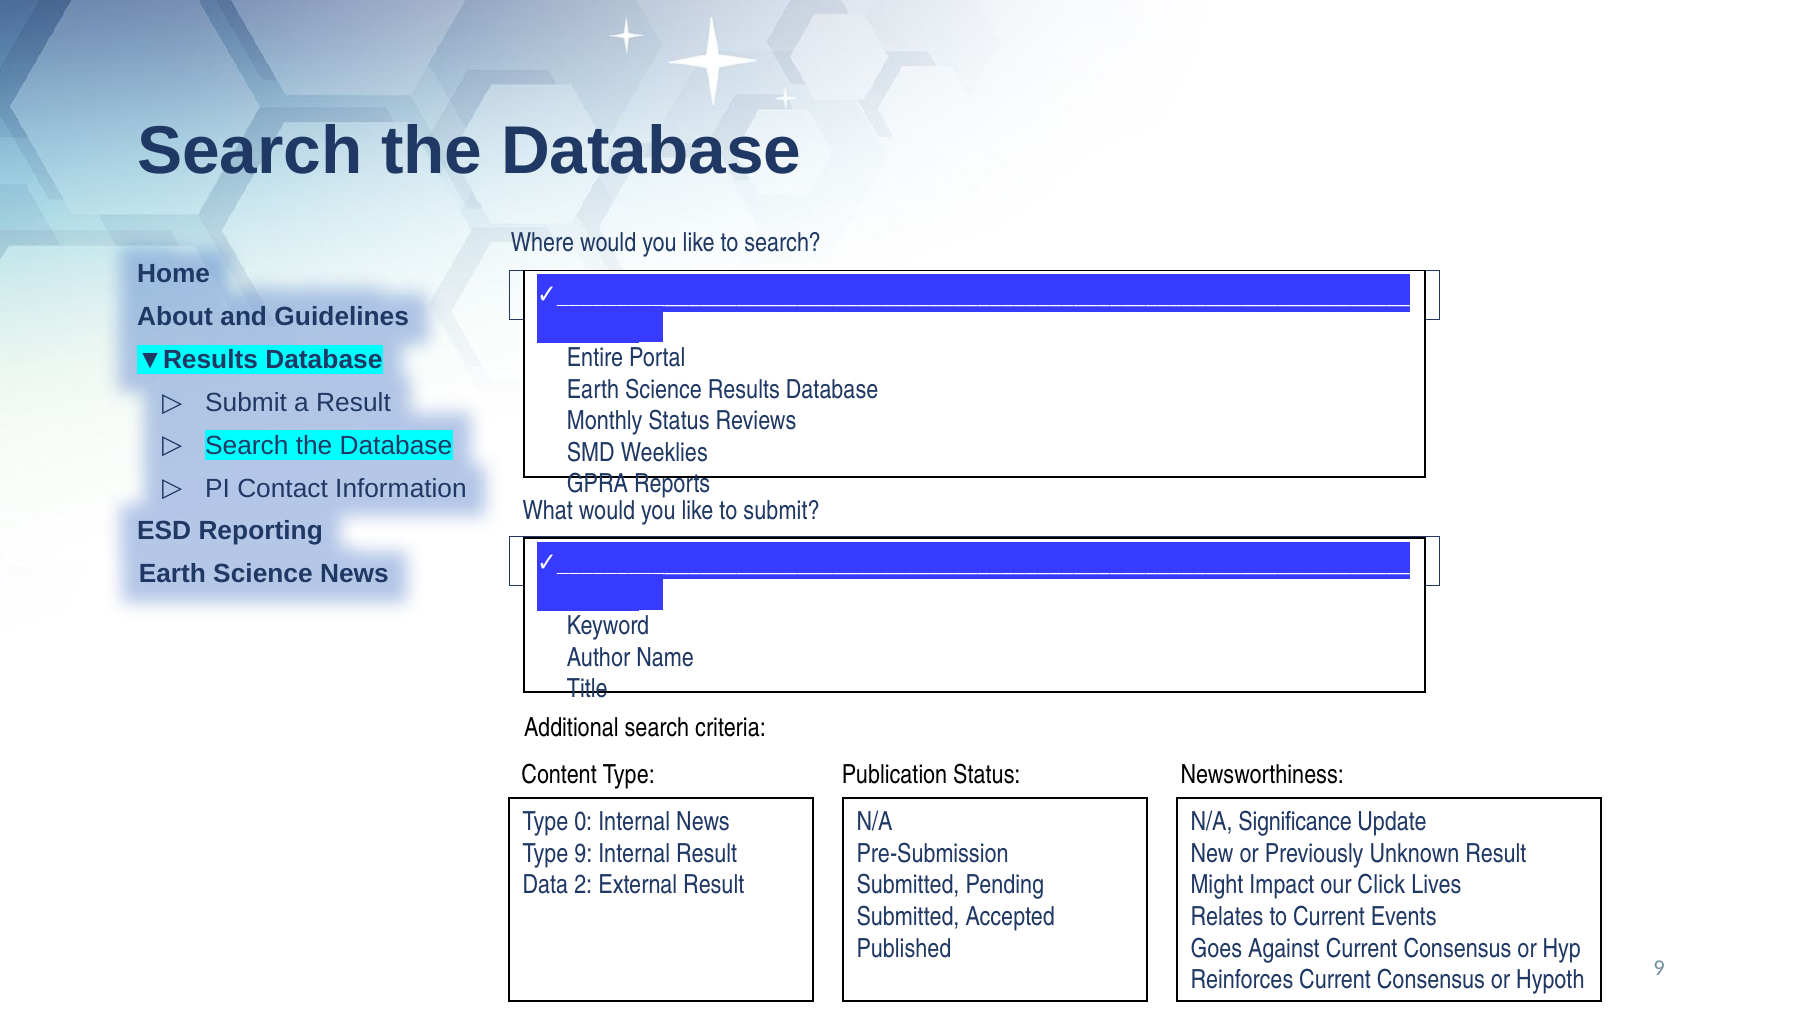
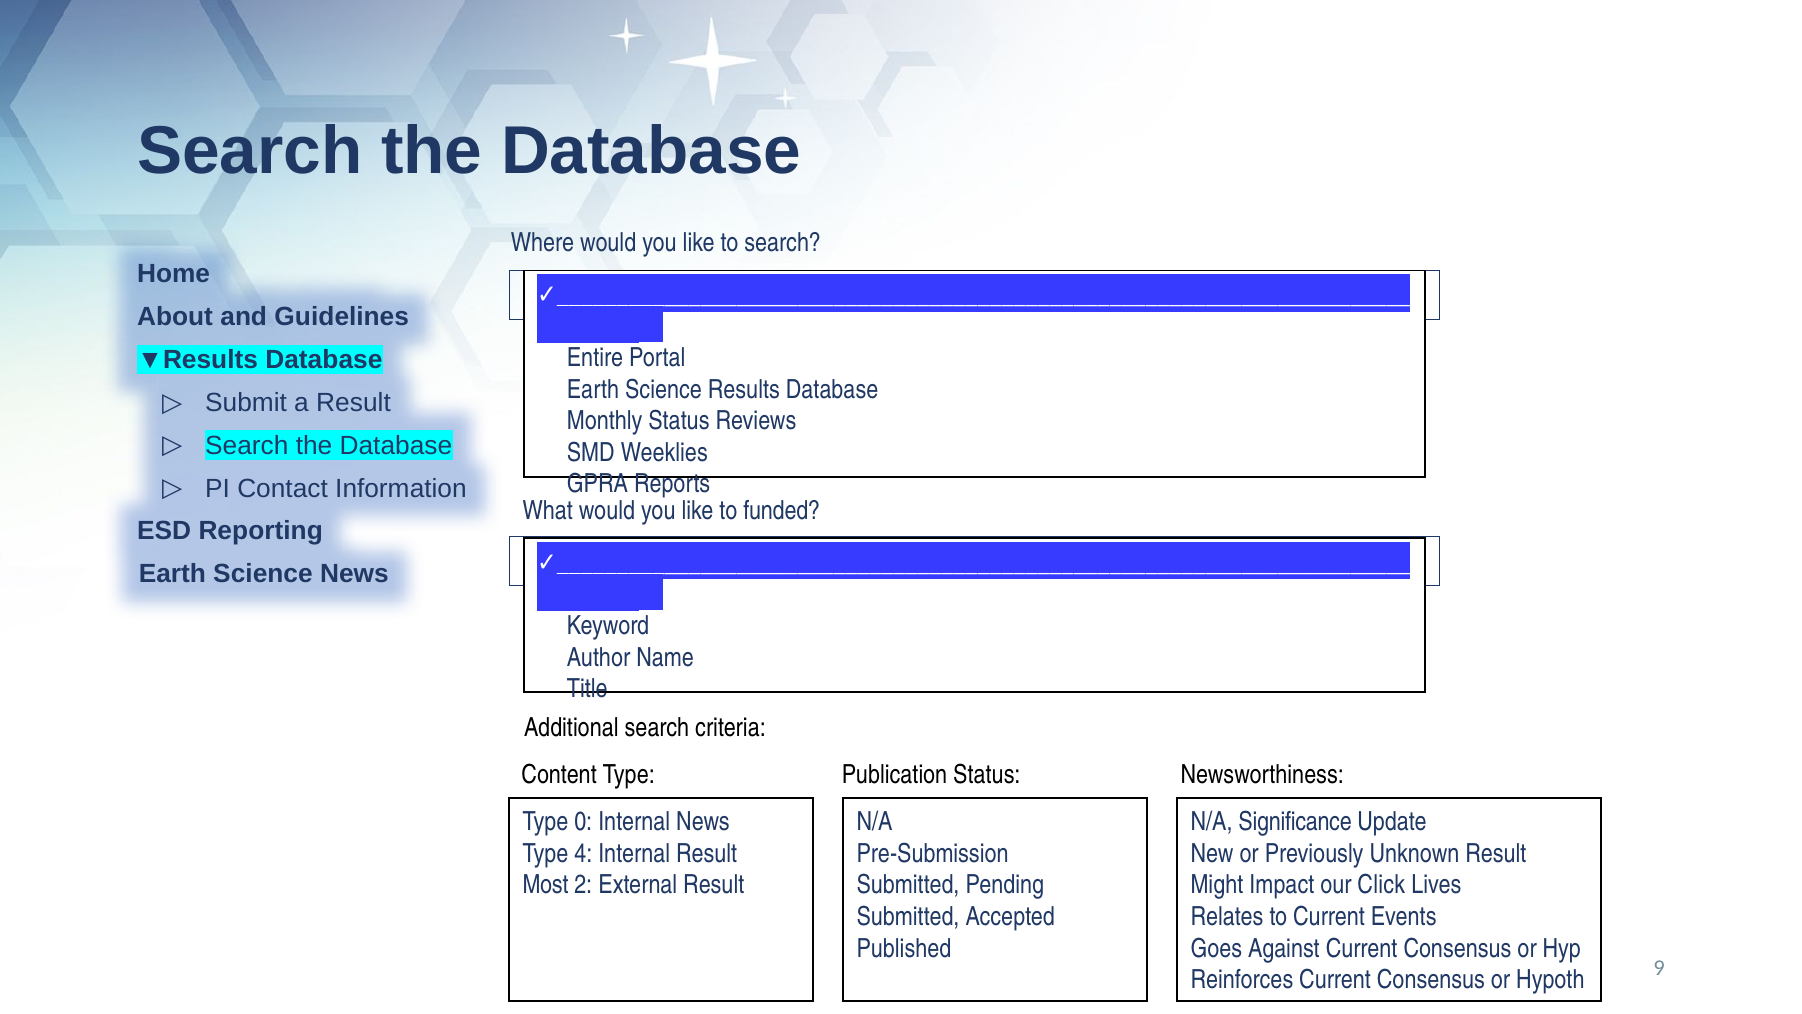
to submit: submit -> funded (782, 511)
Type 9: 9 -> 4 (583, 853)
Data: Data -> Most (546, 885)
